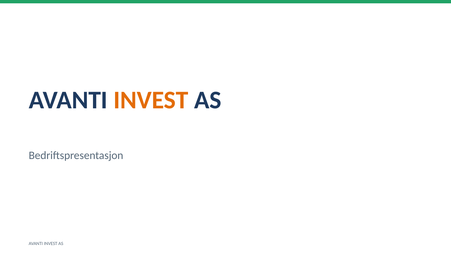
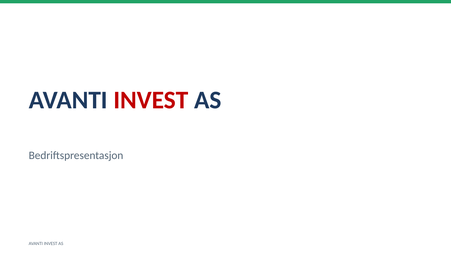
INVEST colour: orange -> red (151, 100)
